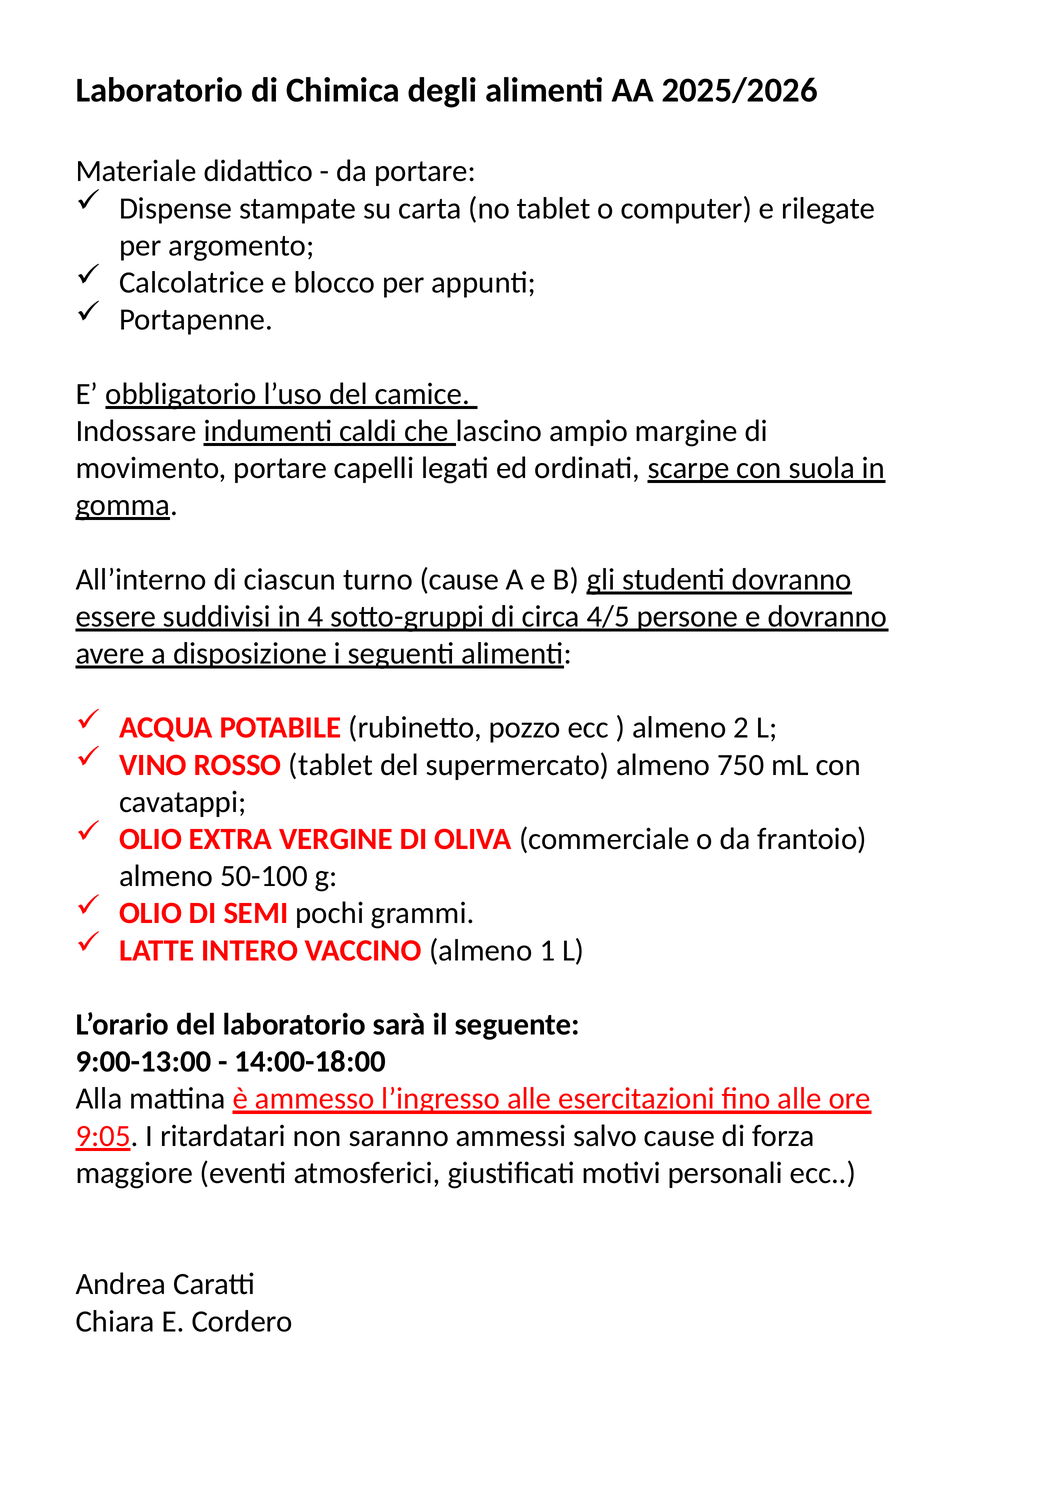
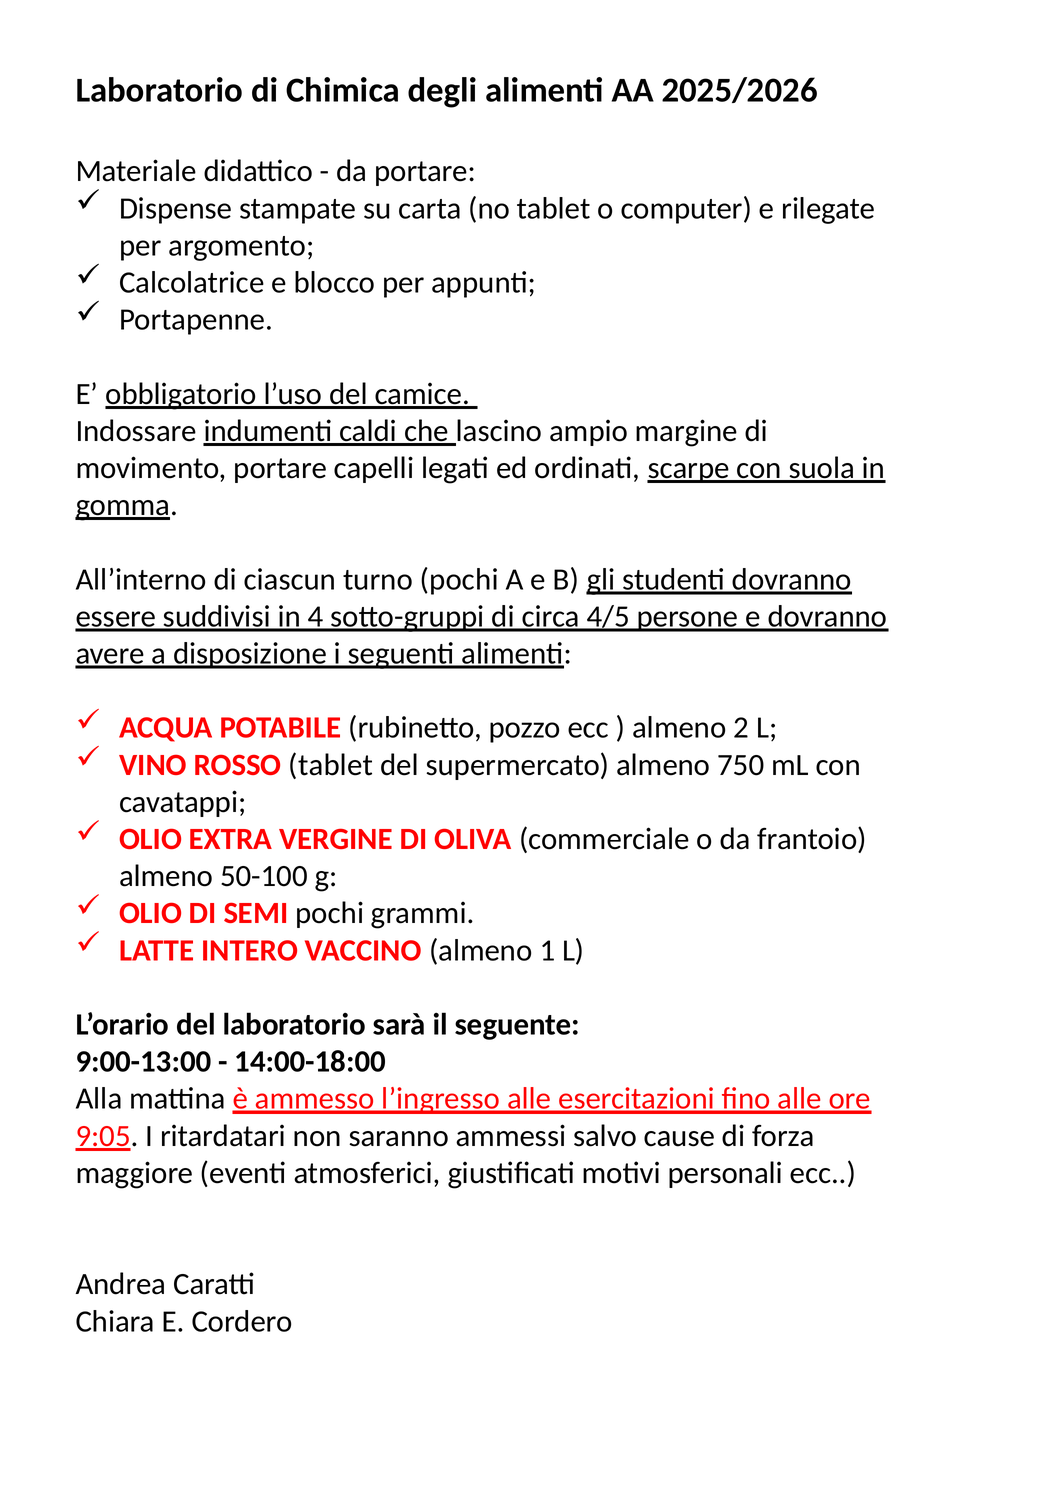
turno cause: cause -> pochi (459, 579)
